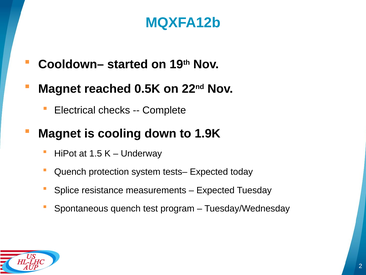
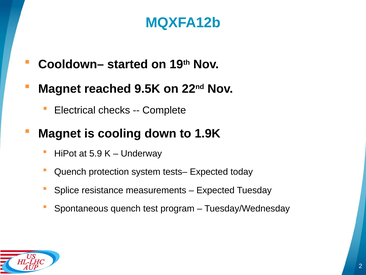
0.5K: 0.5K -> 9.5K (147, 89)
1.5: 1.5 -> 5.9 (96, 153)
